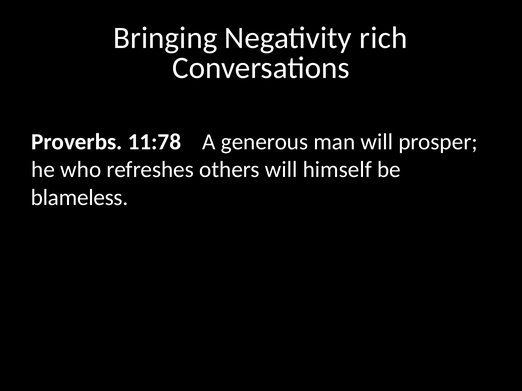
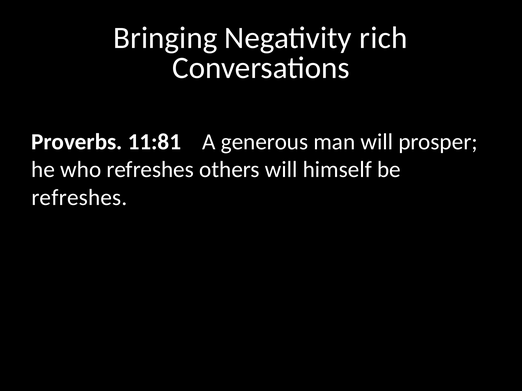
11:78: 11:78 -> 11:81 (154, 142)
blameless: blameless -> refreshes (79, 198)
